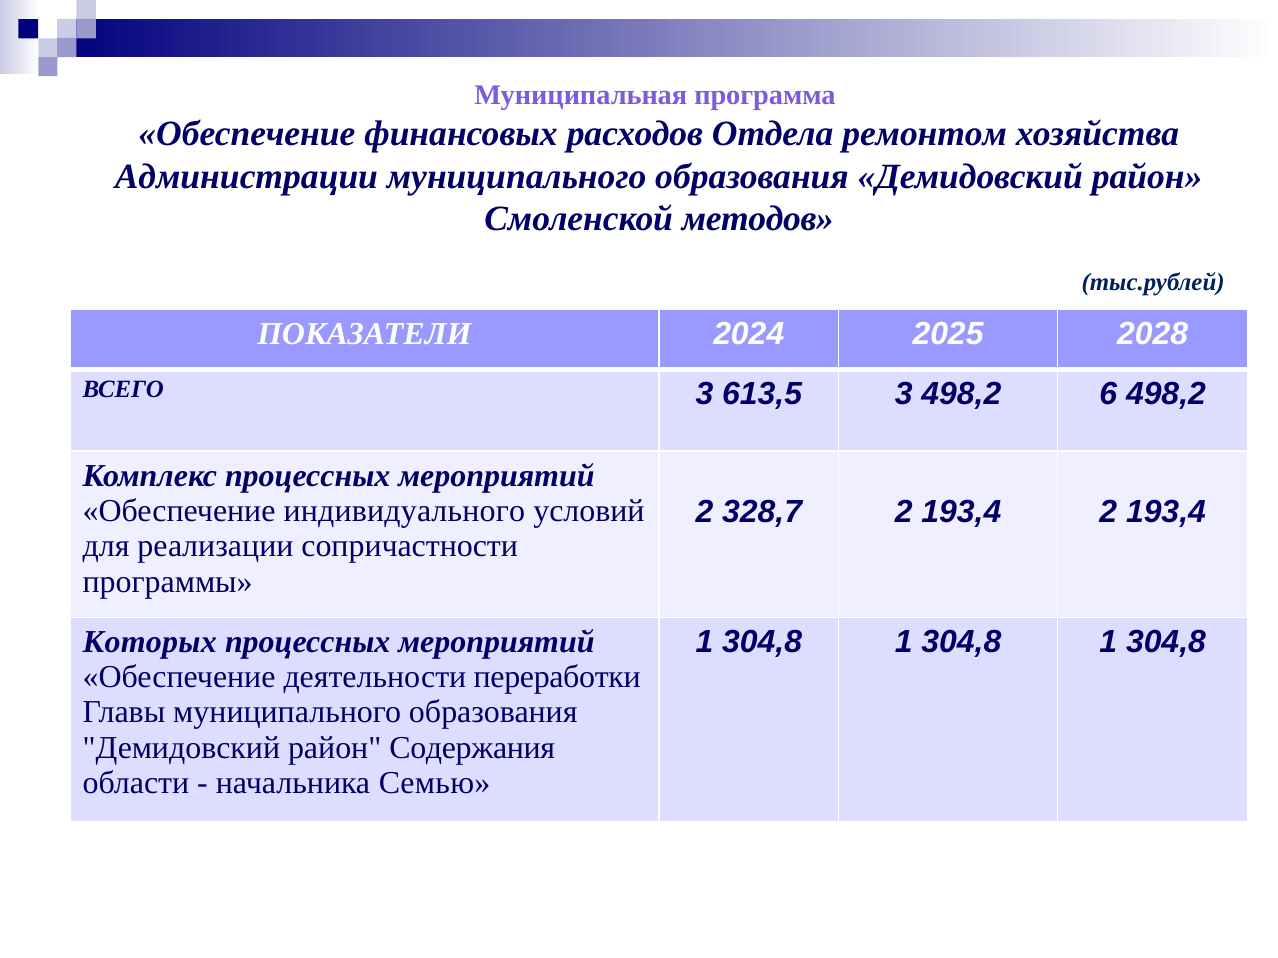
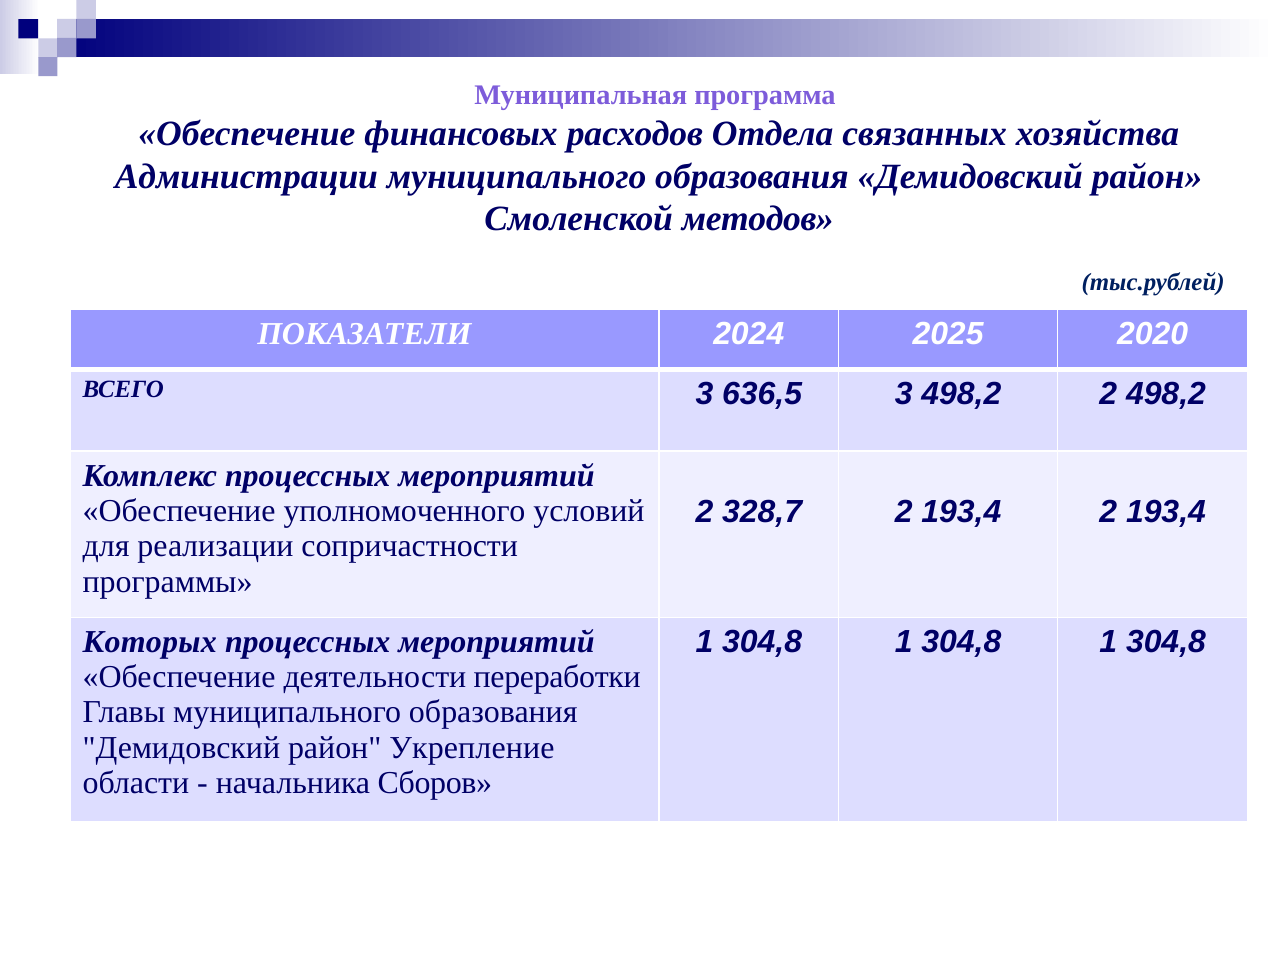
ремонтом: ремонтом -> связанных (925, 134)
2028: 2028 -> 2020 (1153, 334)
613,5: 613,5 -> 636,5 (762, 394)
498,2 6: 6 -> 2 (1108, 394)
индивидуального: индивидуального -> уполномоченного (404, 511)
Содержания: Содержания -> Укрепление (472, 748)
Семью: Семью -> Сборов (435, 784)
